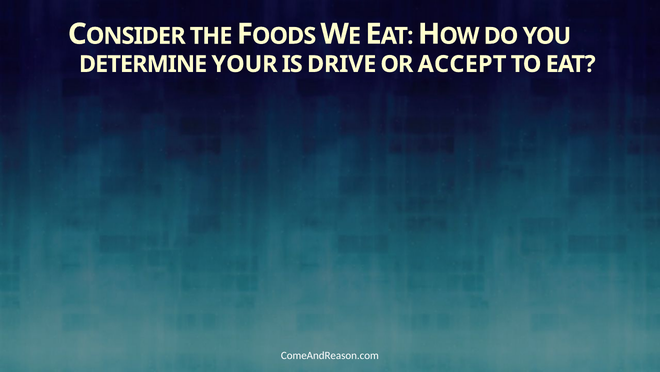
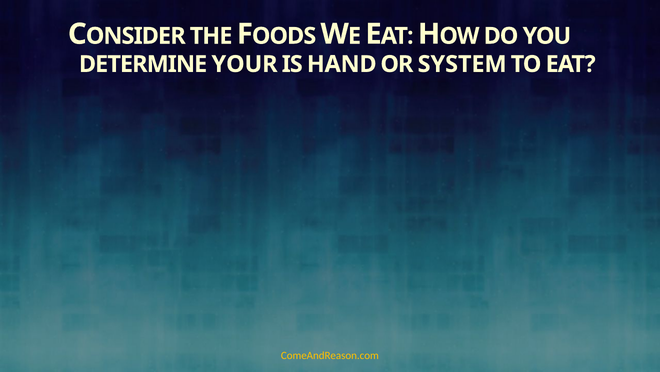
DRIVE: DRIVE -> HAND (342, 64)
ACCEPT: ACCEPT -> SYSTEM (462, 64)
ComeAndReason.com colour: white -> yellow (330, 355)
